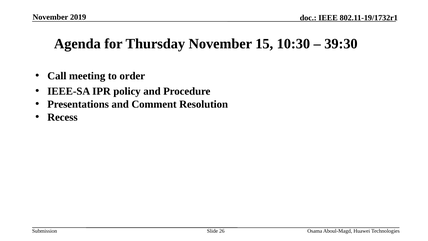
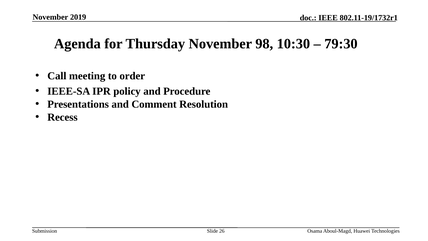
15: 15 -> 98 (264, 44)
39:30: 39:30 -> 79:30 (341, 44)
